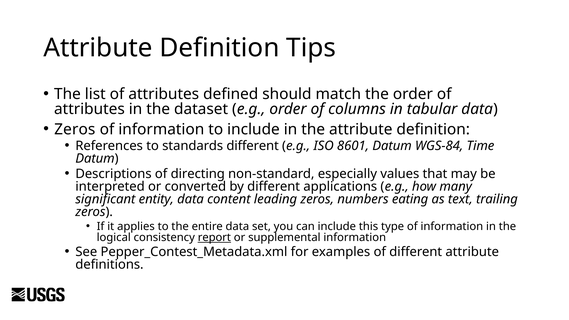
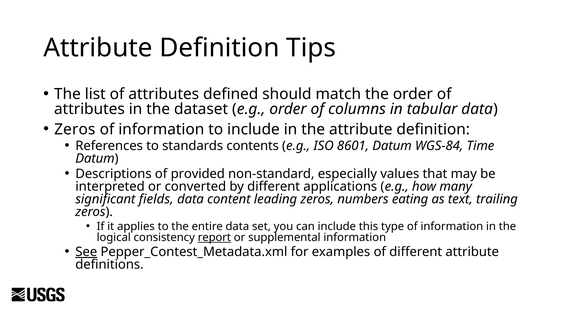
standards different: different -> contents (253, 146)
directing: directing -> provided (198, 174)
entity: entity -> fields (156, 199)
See underline: none -> present (86, 252)
